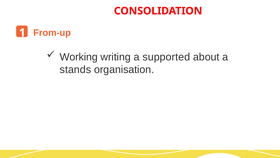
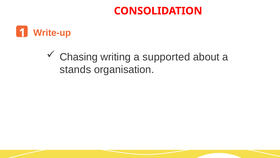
From-up: From-up -> Write-up (52, 33)
Working: Working -> Chasing (79, 57)
